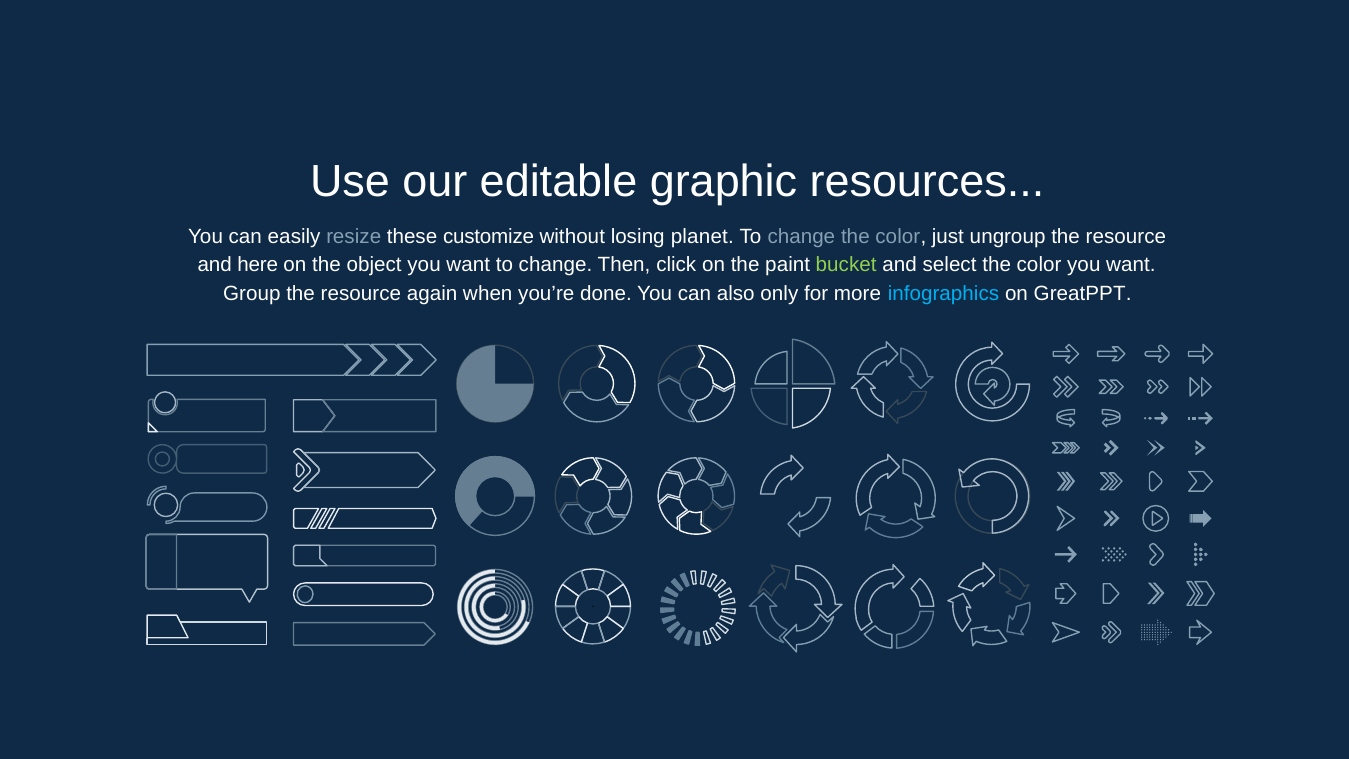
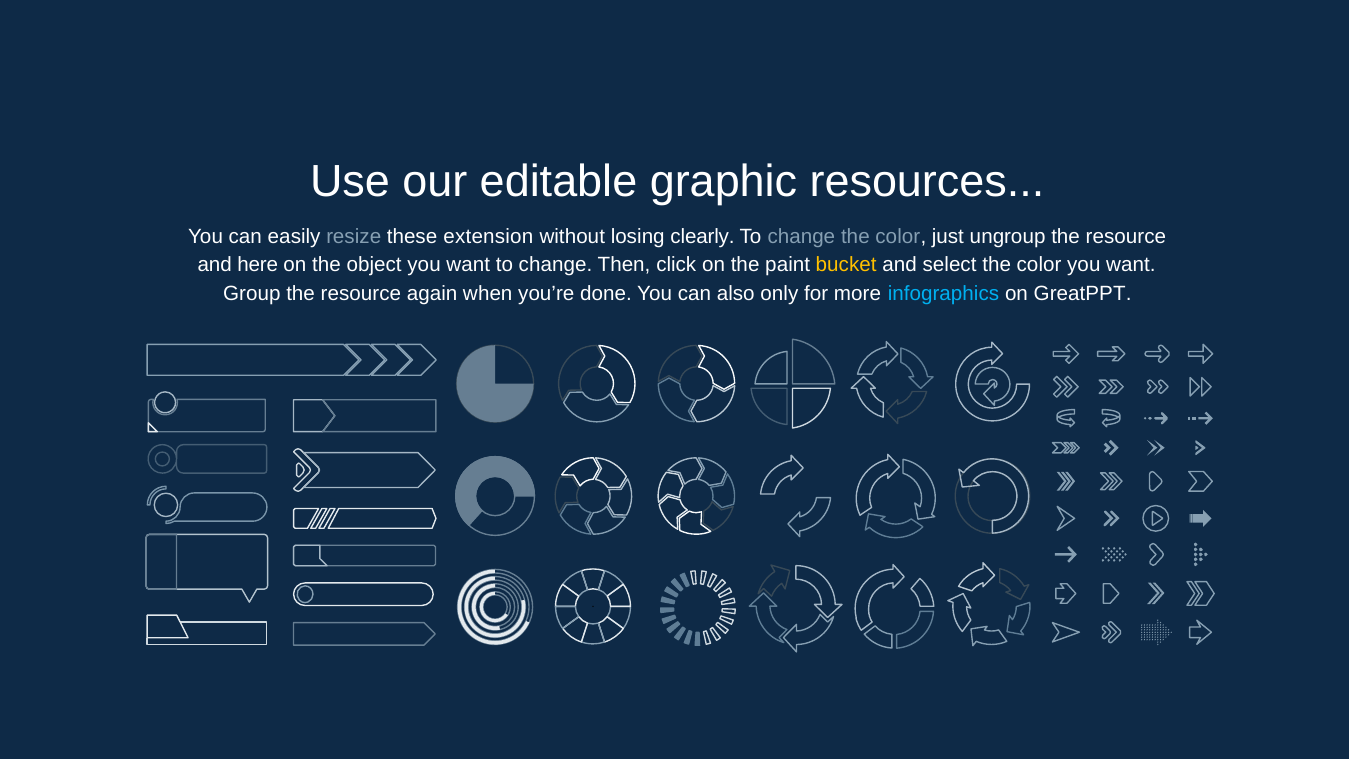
customize: customize -> extension (488, 237)
planet: planet -> clearly (702, 237)
bucket colour: light green -> yellow (846, 265)
